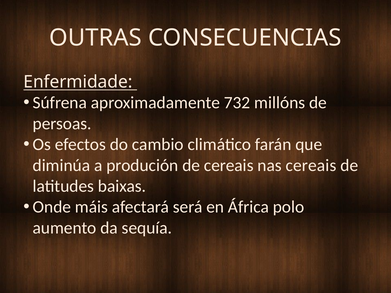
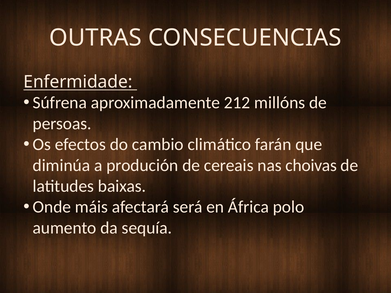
732: 732 -> 212 (237, 103)
nas cereais: cereais -> choivas (311, 165)
